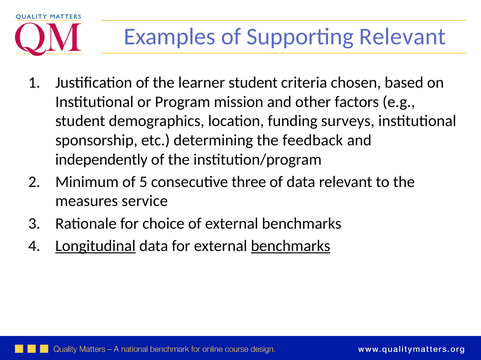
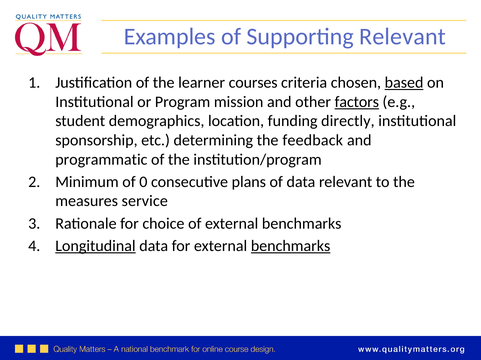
learner student: student -> courses (253, 83)
based underline: none -> present (404, 83)
factors underline: none -> present (357, 102)
surveys: surveys -> directly (348, 121)
independently: independently -> programmatic (101, 160)
5: 5 -> 0 (143, 182)
three: three -> plans (249, 182)
